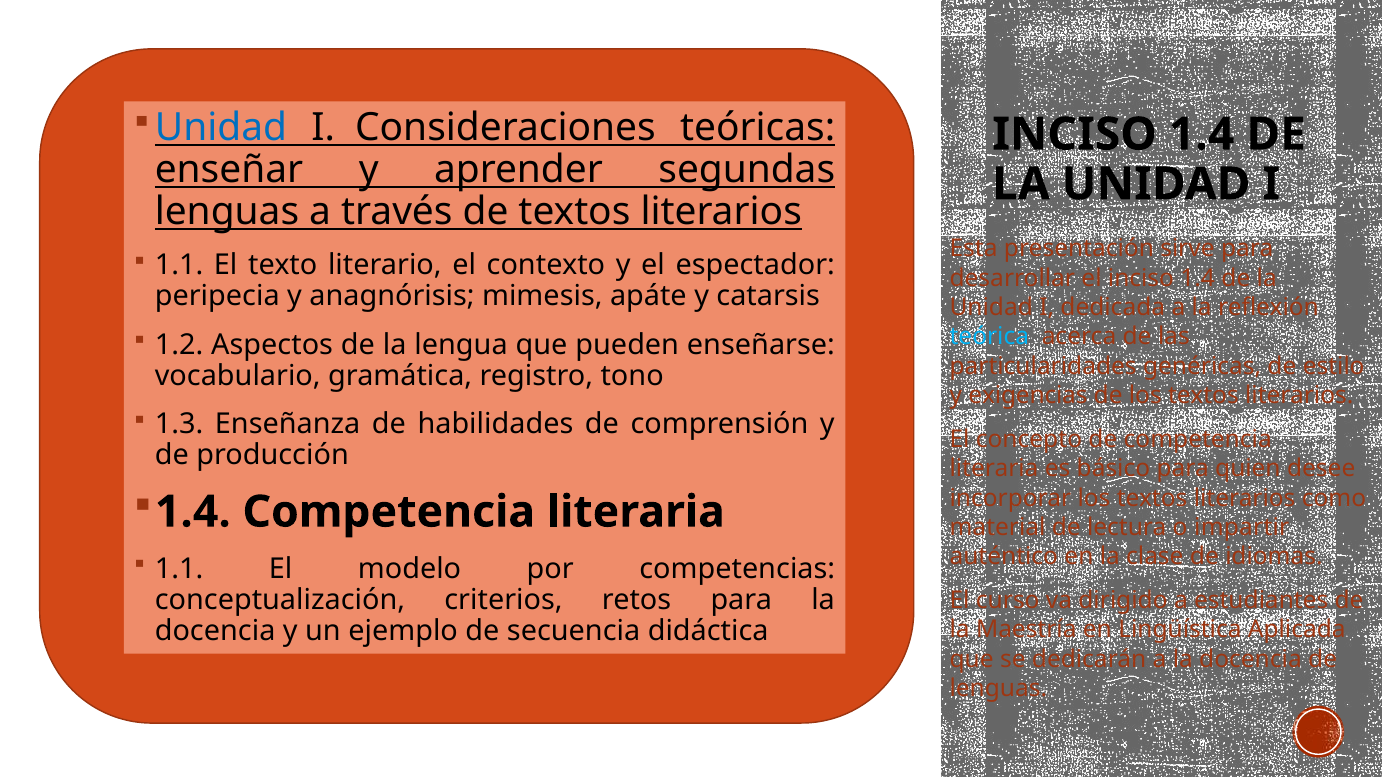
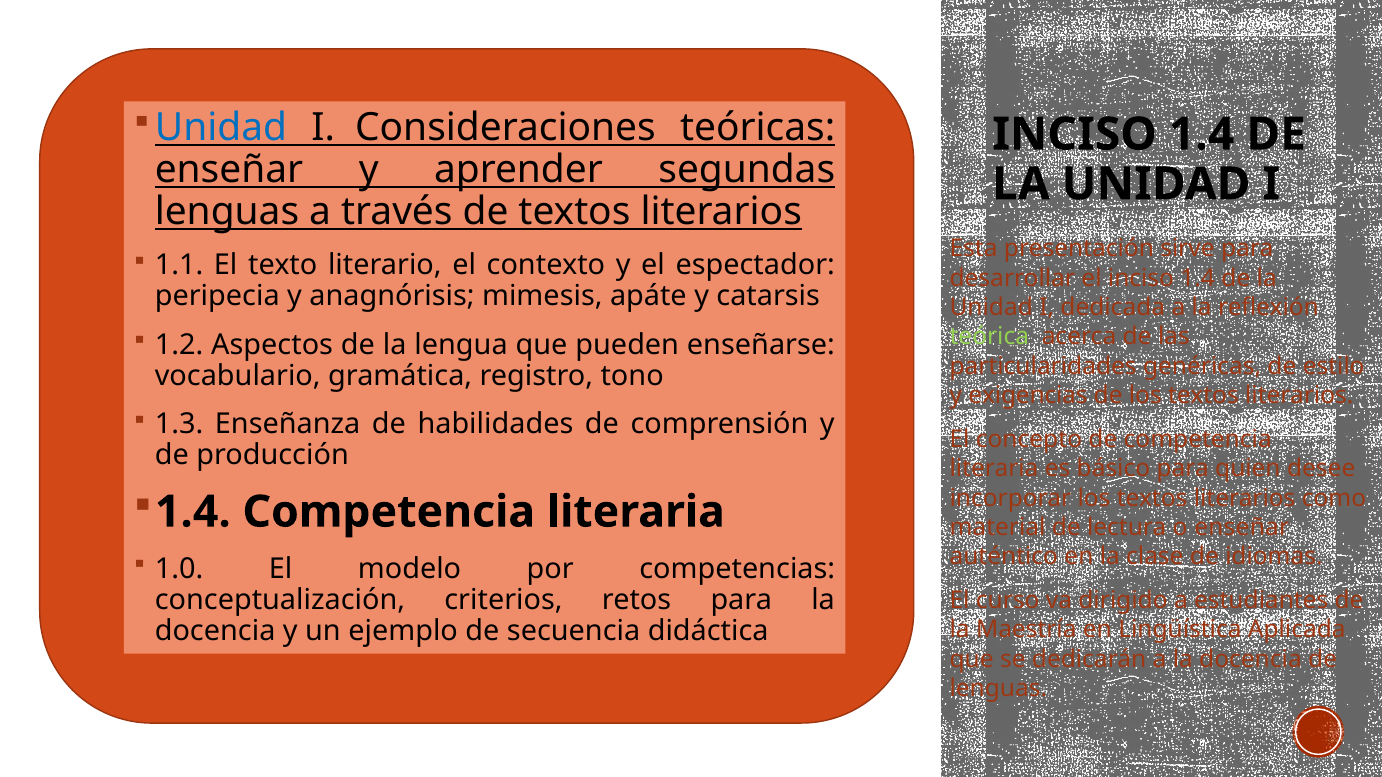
teórica colour: light blue -> light green (989, 337)
o impartir: impartir -> enseñar (1242, 528)
1.1: 1.1 -> 1.0 (179, 569)
